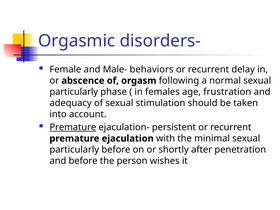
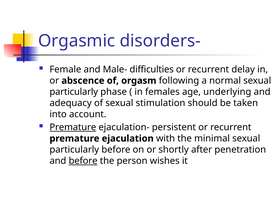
behaviors: behaviors -> difficulties (152, 69)
frustration: frustration -> underlying (227, 92)
before underline: none -> present (83, 161)
